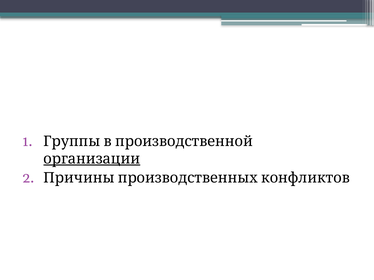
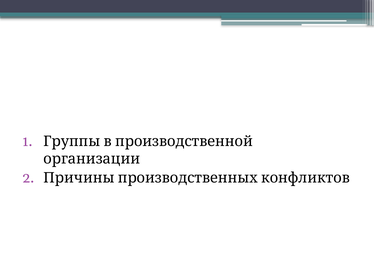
организации underline: present -> none (92, 159)
